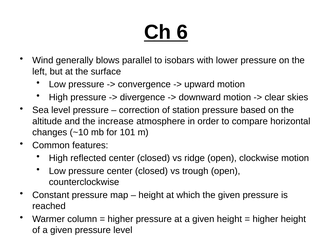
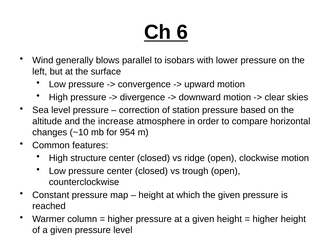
101: 101 -> 954 (127, 132)
reflected: reflected -> structure (88, 158)
